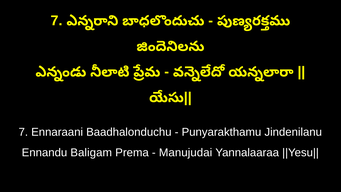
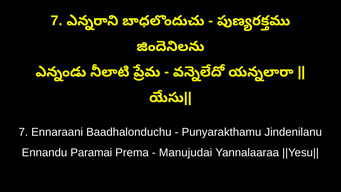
Baligam: Baligam -> Paramai (91, 153)
